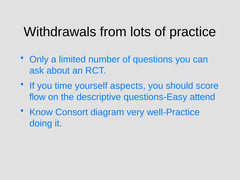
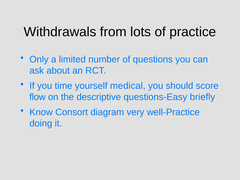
aspects: aspects -> medical (128, 86)
attend: attend -> briefly (202, 97)
